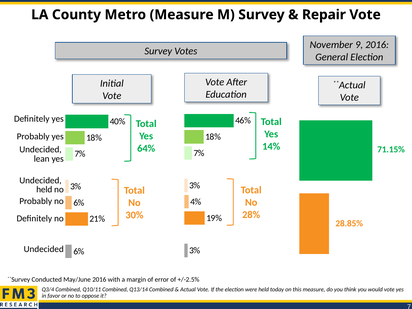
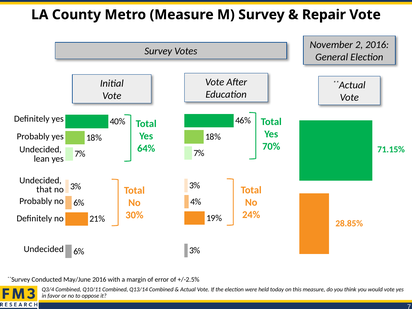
9: 9 -> 2 (359, 45)
14%: 14% -> 70% (271, 146)
held: held -> that (44, 190)
28%: 28% -> 24% (251, 215)
